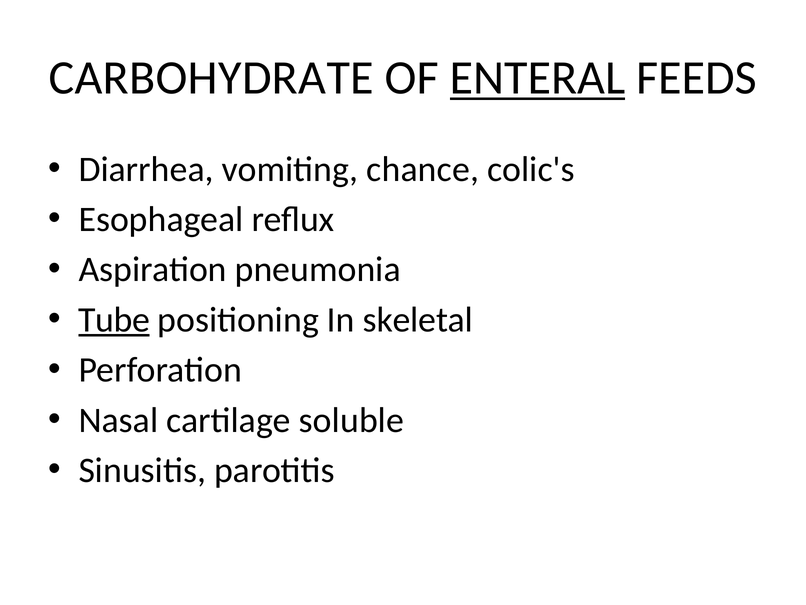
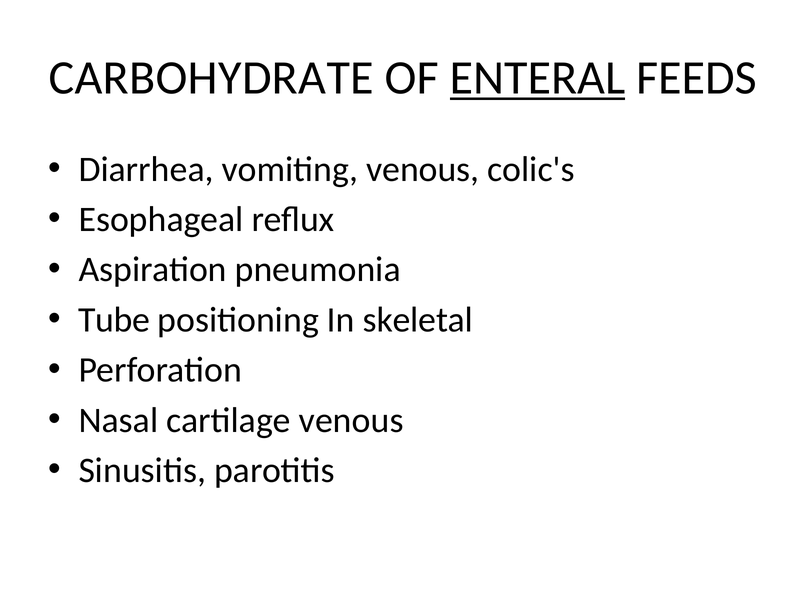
vomiting chance: chance -> venous (423, 169)
Tube underline: present -> none (114, 320)
cartilage soluble: soluble -> venous (351, 420)
